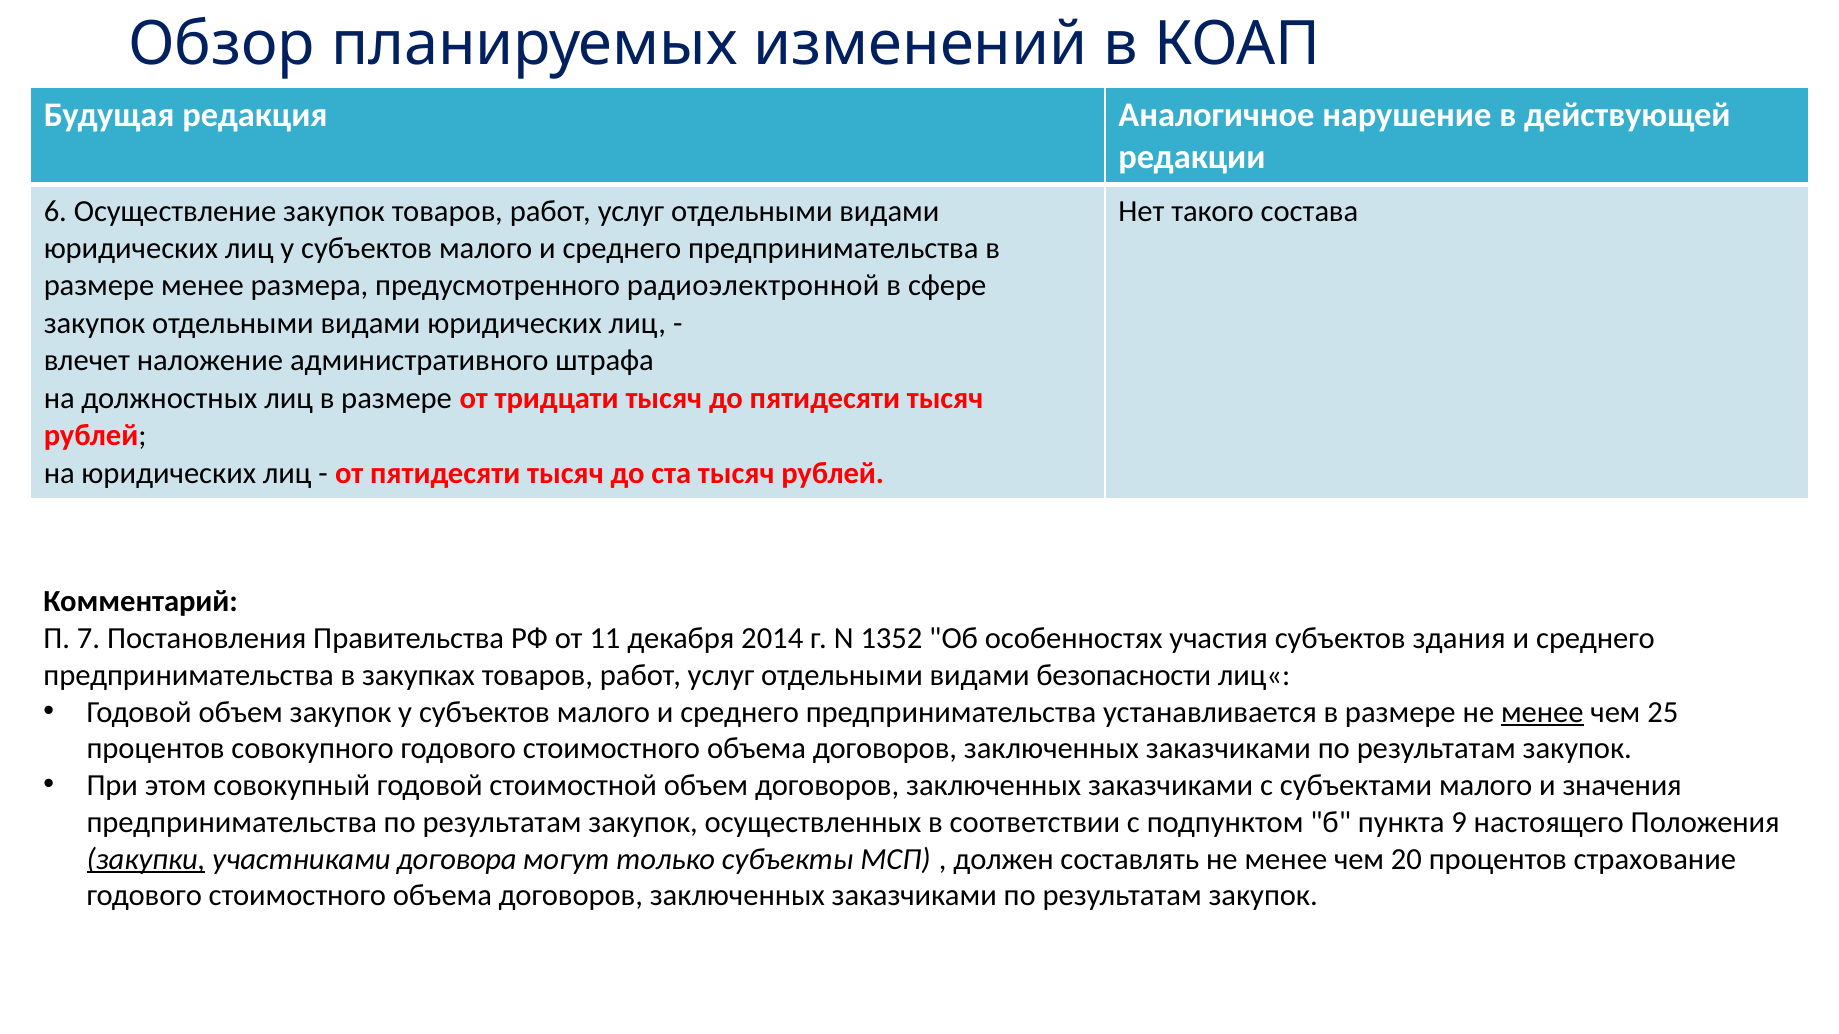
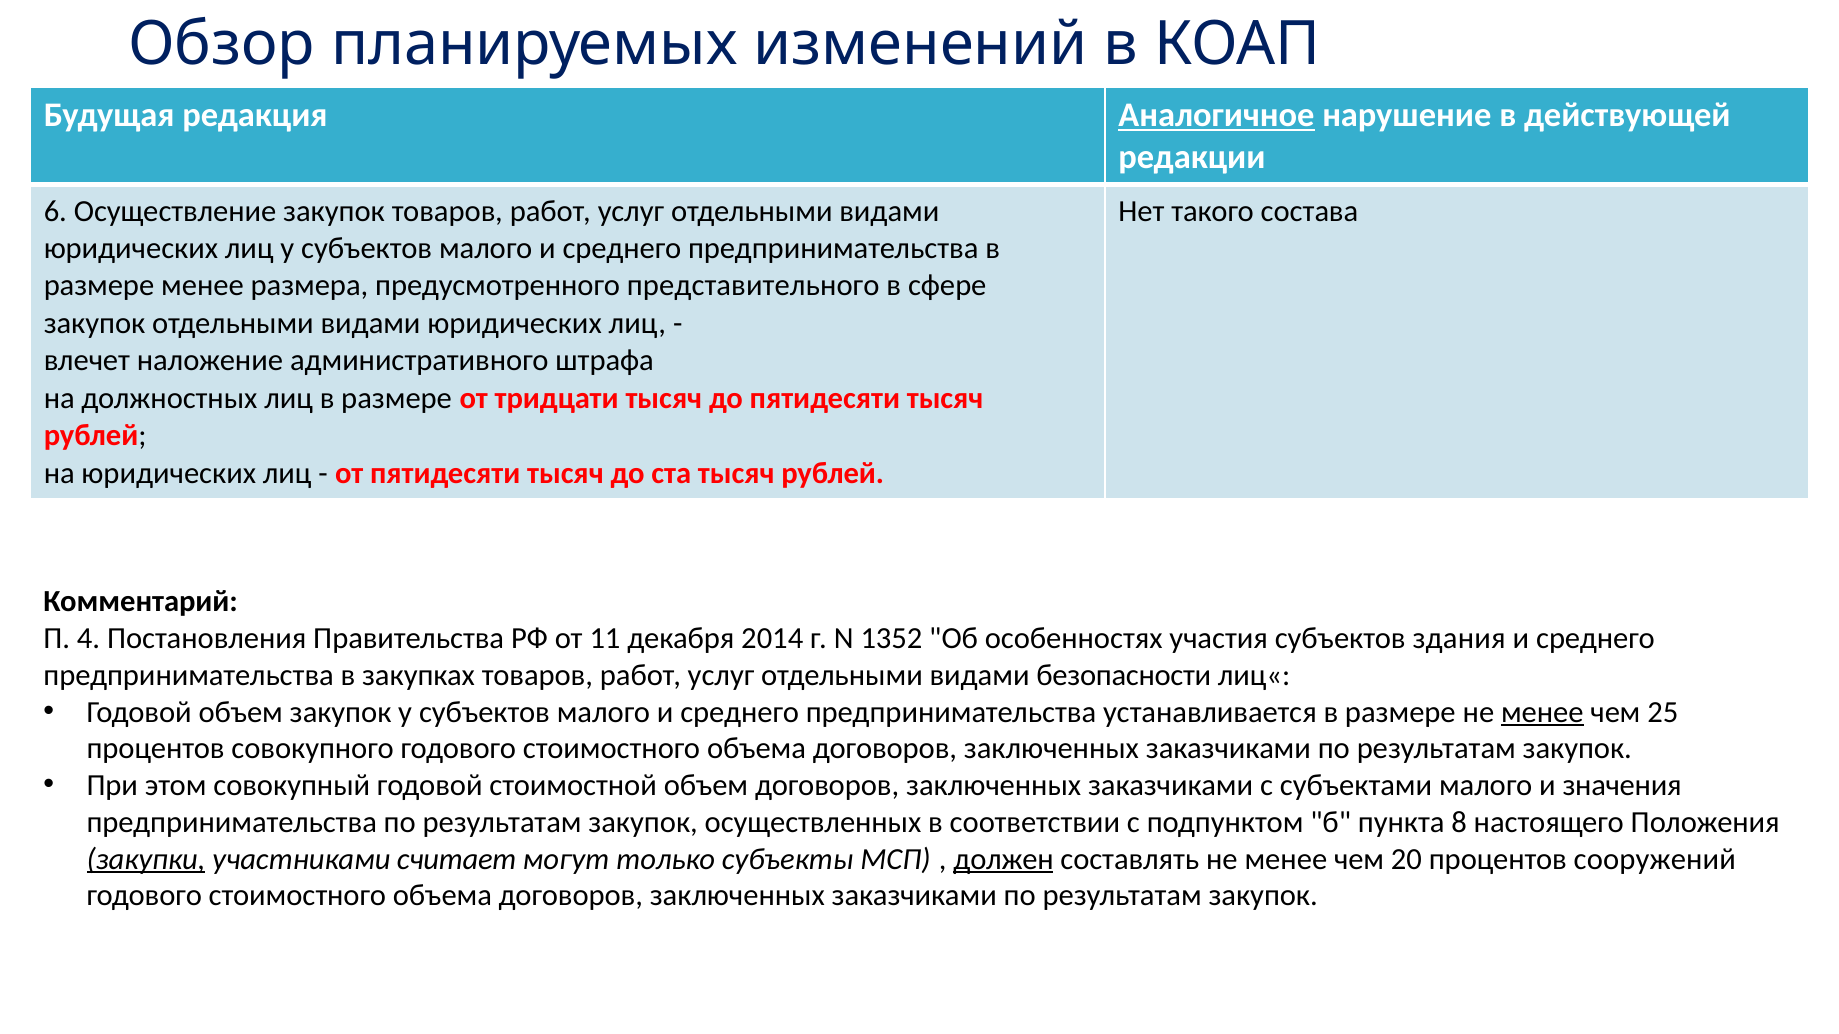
Аналогичное underline: none -> present (1217, 115)
радиоэлектронной: радиоэлектронной -> представительного (753, 286)
7: 7 -> 4 (89, 639)
9: 9 -> 8 (1459, 823)
договора: договора -> считает (457, 859)
должен underline: none -> present (1004, 859)
страхование: страхование -> сооружений (1655, 859)
